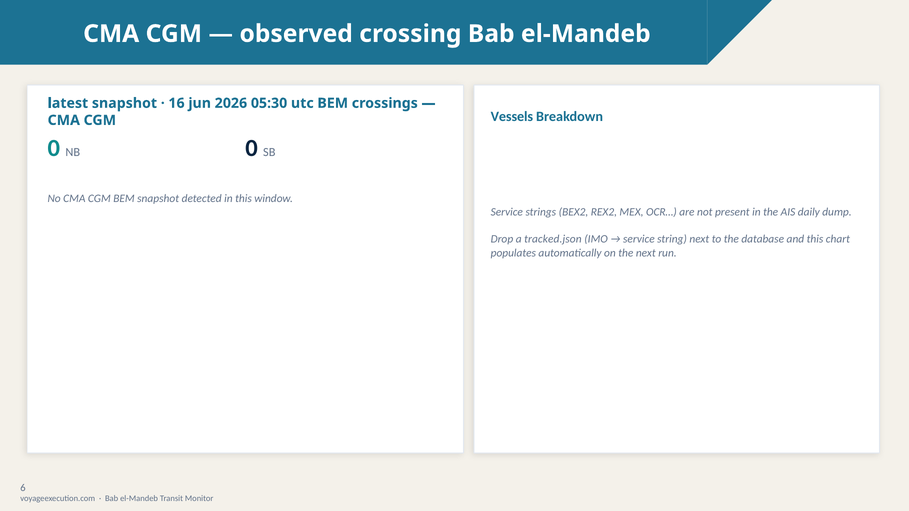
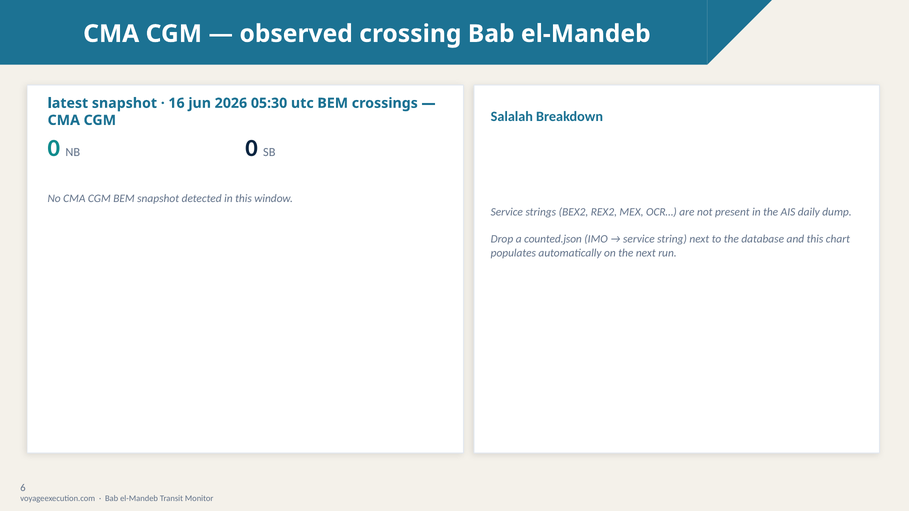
Vessels: Vessels -> Salalah (512, 117)
tracked.json: tracked.json -> counted.json (553, 239)
